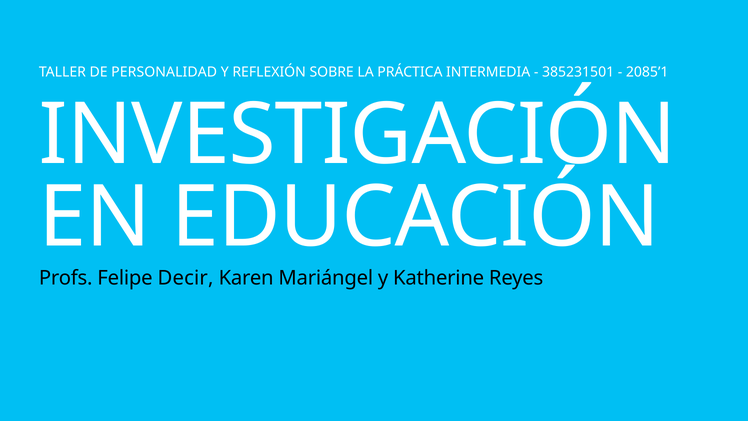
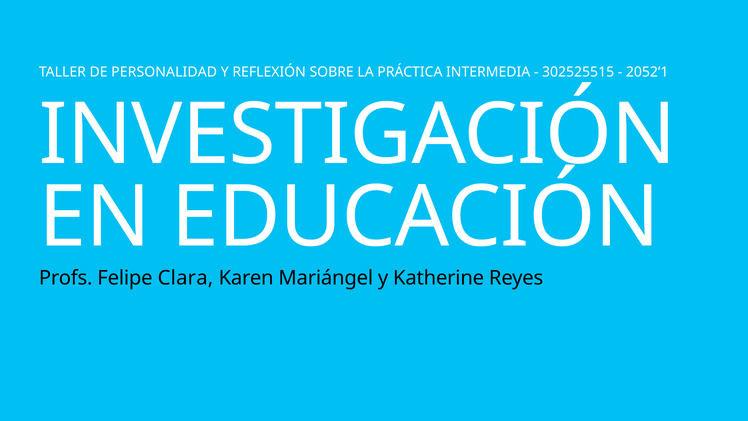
385231501: 385231501 -> 302525515 (578, 72)
2085’1: 2085’1 -> 2052’1 (647, 72)
Decir: Decir -> Clara (186, 278)
